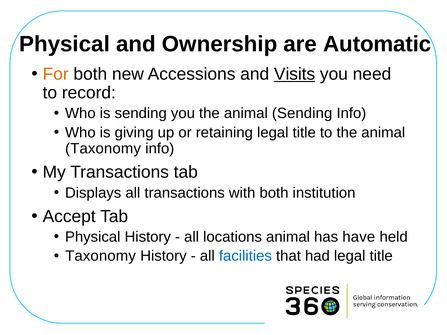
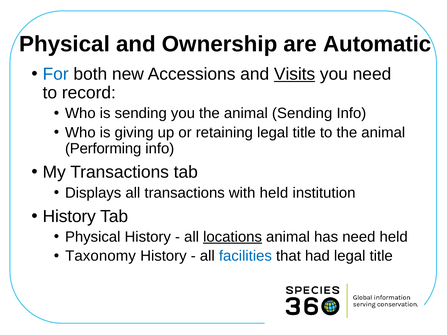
For colour: orange -> blue (56, 74)
Taxonomy: Taxonomy -> Performing (103, 149)
with both: both -> held (274, 193)
Accept: Accept -> History (69, 216)
locations underline: none -> present (233, 237)
has have: have -> need (359, 237)
